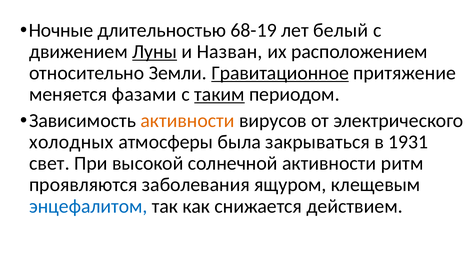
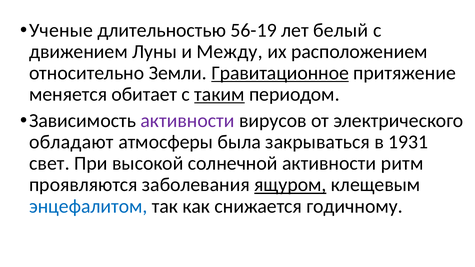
Ночные: Ночные -> Ученые (61, 30)
68-19: 68-19 -> 56-19 (254, 30)
Луны underline: present -> none (155, 52)
Назван: Назван -> Между (230, 52)
фазами: фазами -> обитает (144, 94)
активности colour: orange -> purple (188, 121)
холодных: холодных -> обладают (71, 142)
ящуром underline: none -> present (290, 185)
действием: действием -> годичному (355, 206)
